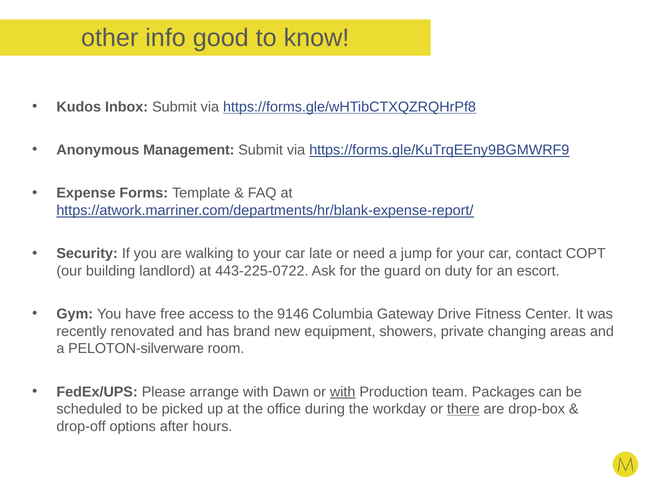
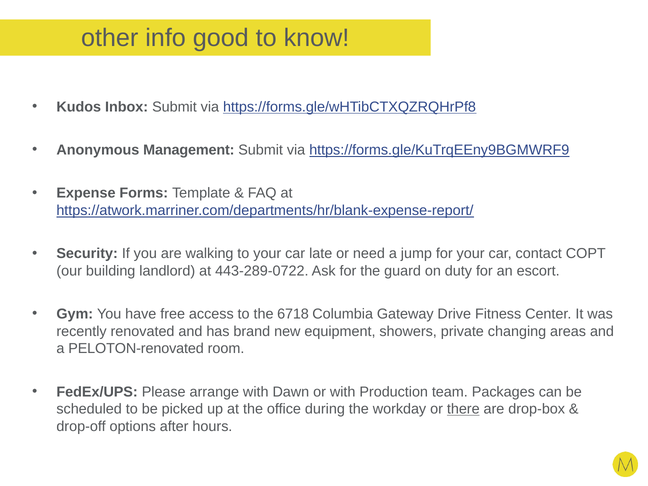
443-225-0722: 443-225-0722 -> 443-289-0722 (262, 271)
9146: 9146 -> 6718 (293, 314)
PELOTON-silverware: PELOTON-silverware -> PELOTON-renovated (136, 349)
with underline: present -> none (343, 392)
